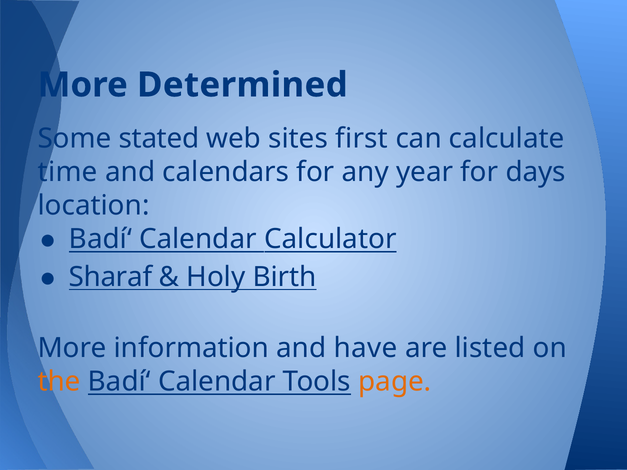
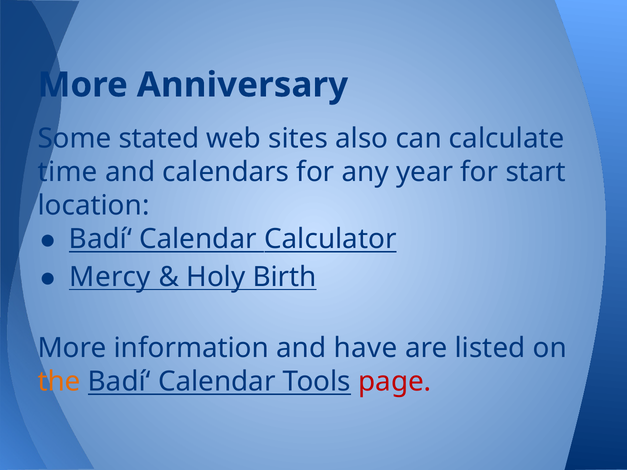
Determined: Determined -> Anniversary (242, 85)
first: first -> also (362, 139)
days: days -> start (536, 172)
Sharaf: Sharaf -> Mercy (110, 277)
page colour: orange -> red (395, 382)
